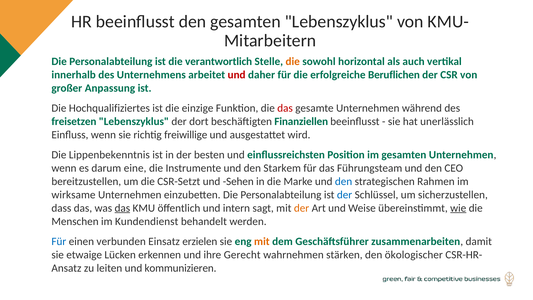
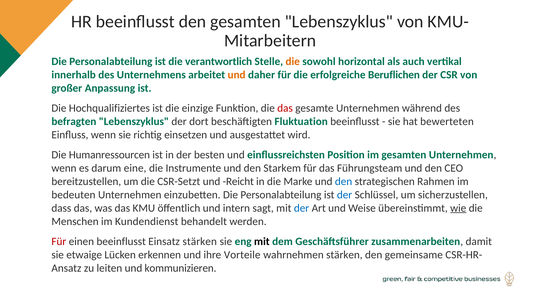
und colour: red -> orange (237, 75)
freisetzen: freisetzen -> befragten (74, 121)
Finanziellen: Finanziellen -> Fluktuation (301, 121)
unerlässlich: unerlässlich -> bewerteten (447, 121)
freiwillige: freiwillige -> einsetzen (186, 135)
Lippenbekenntnis: Lippenbekenntnis -> Humanressourcen (109, 155)
Sehen: Sehen -> Reicht (238, 181)
wirksame: wirksame -> bedeuten (73, 195)
das underline: present -> none (122, 208)
der colour: orange -> blue (302, 208)
Für colour: blue -> red (59, 241)
einen verbunden: verbunden -> beeinflusst (121, 241)
Einsatz erzielen: erzielen -> stärken (200, 241)
mit colour: orange -> black (262, 241)
Gerecht: Gerecht -> Vorteile (242, 255)
ökologischer: ökologischer -> gemeinsame (414, 255)
